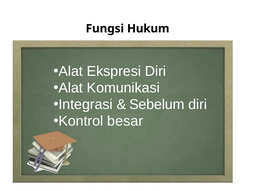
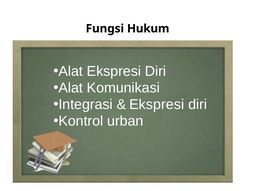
Sebelum: Sebelum -> Ekspresi (157, 104)
besar: besar -> urban (125, 121)
